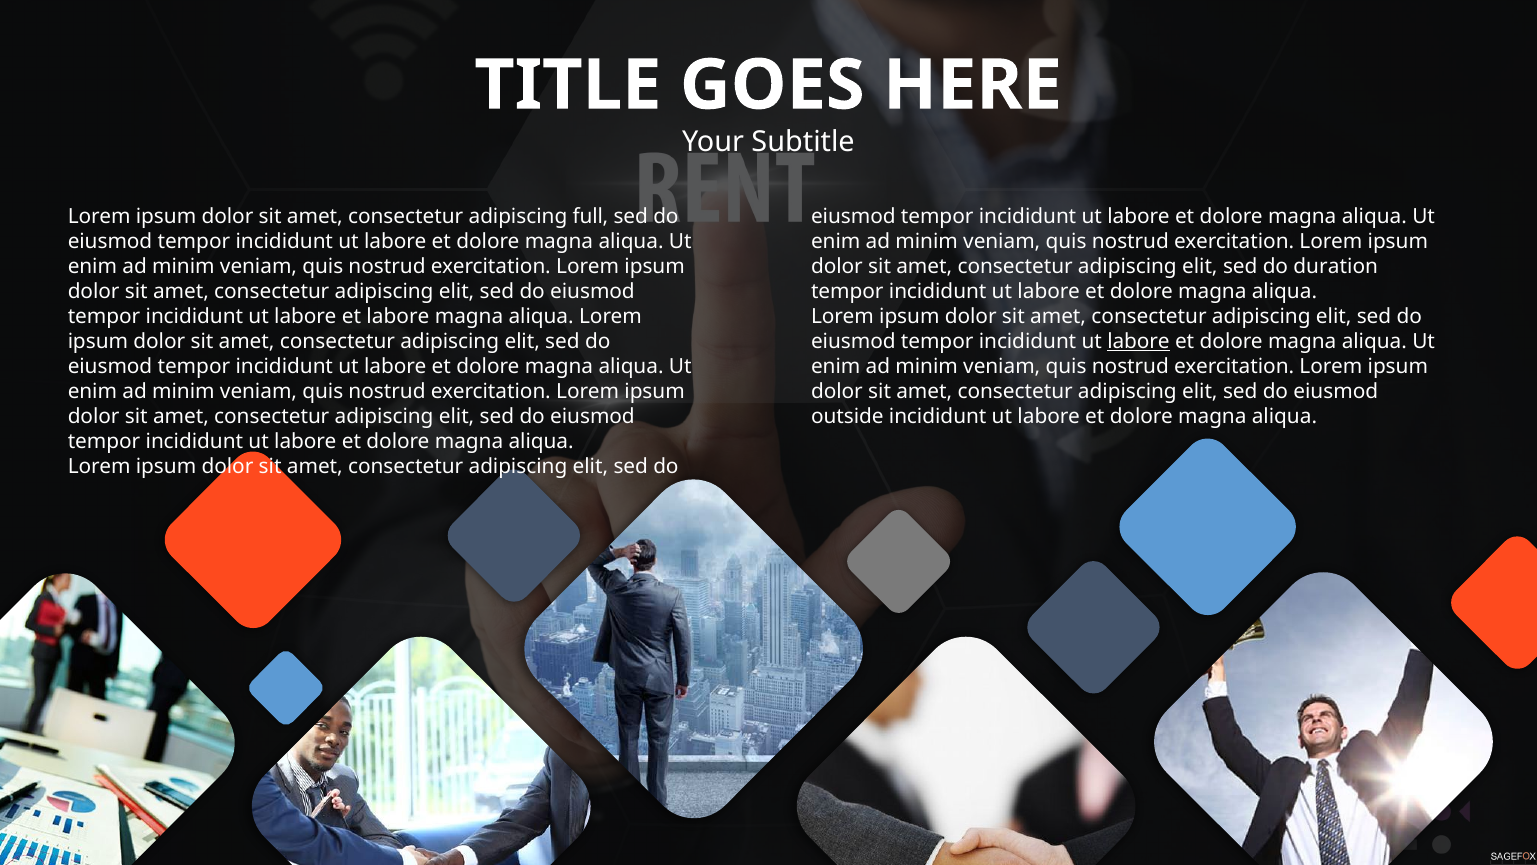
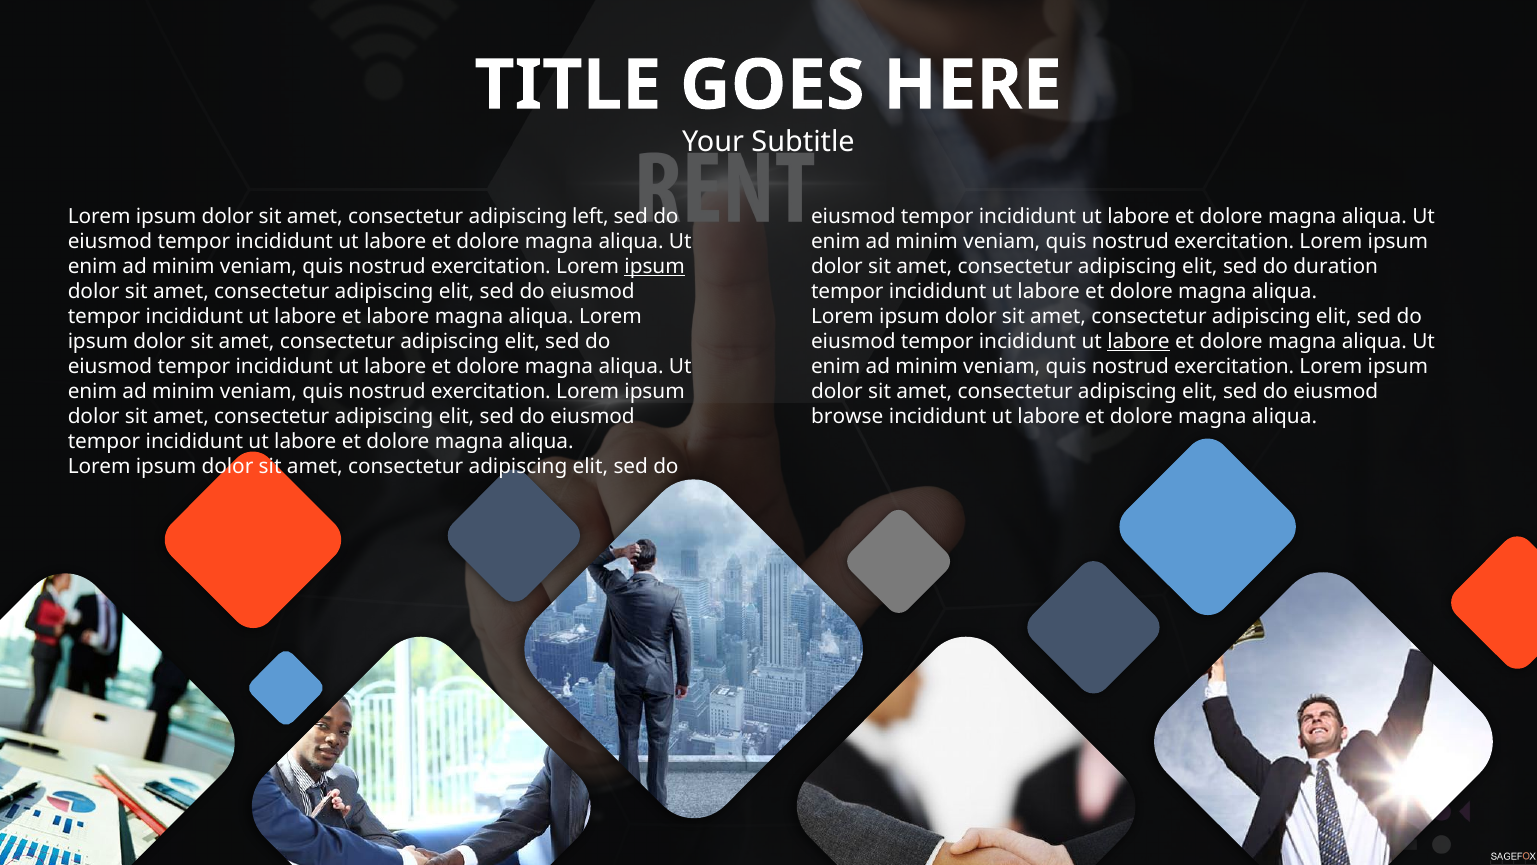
full: full -> left (590, 216)
ipsum underline: none -> present (655, 266)
outside: outside -> browse (847, 416)
